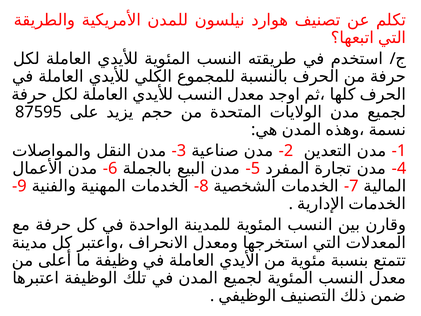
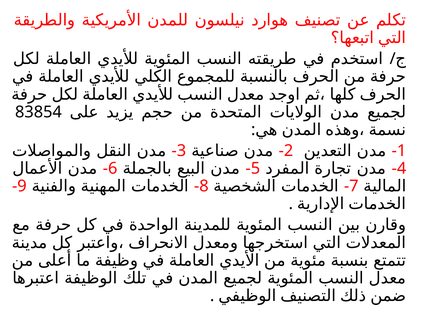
87595: 87595 -> 83854 (38, 112)
